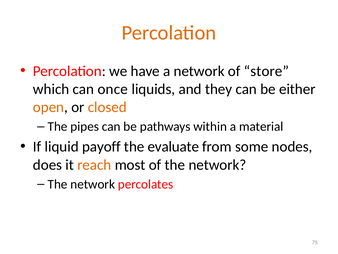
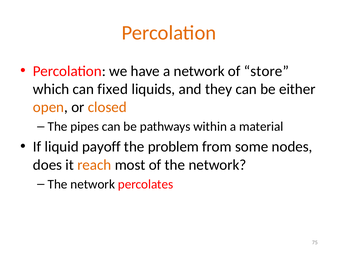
once: once -> fixed (113, 89)
evaluate: evaluate -> problem (173, 146)
